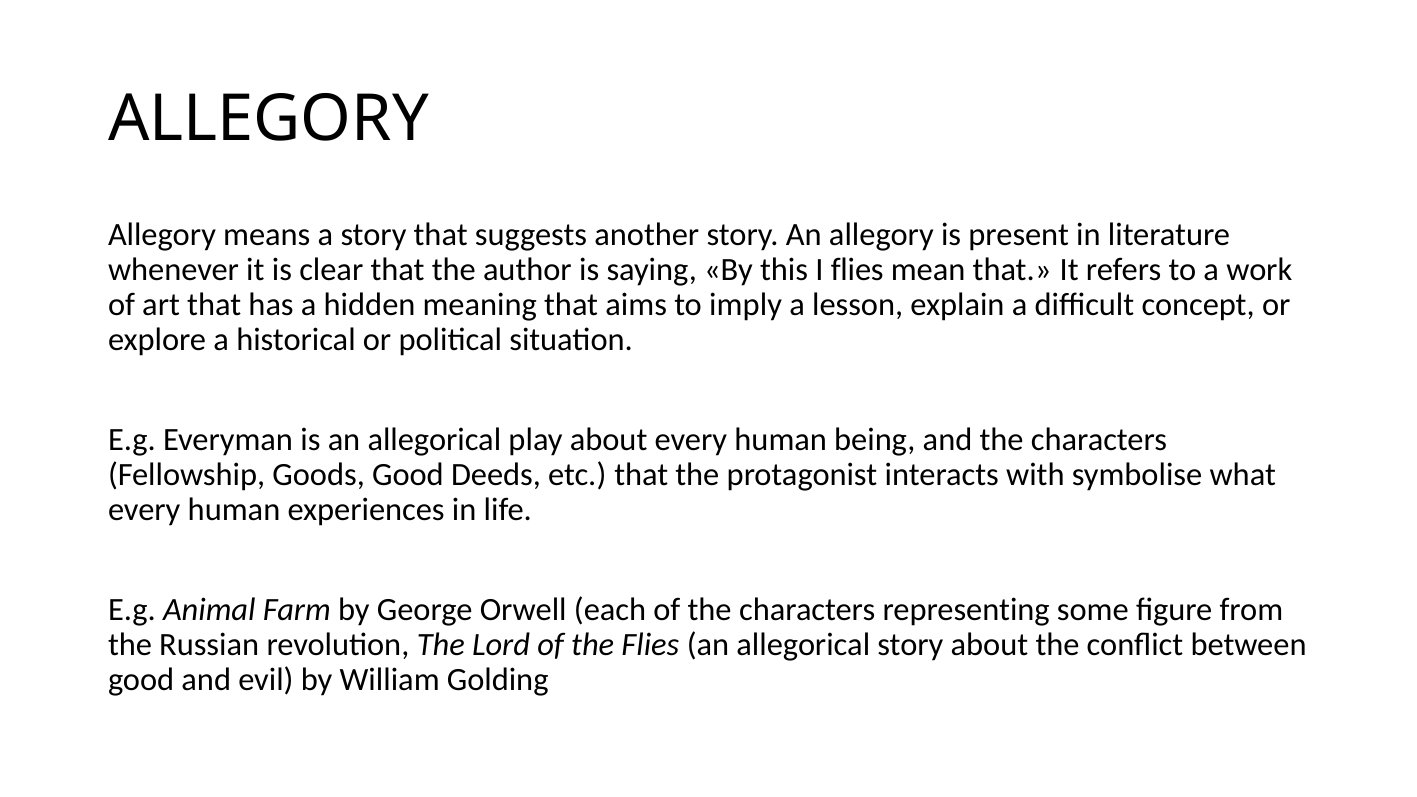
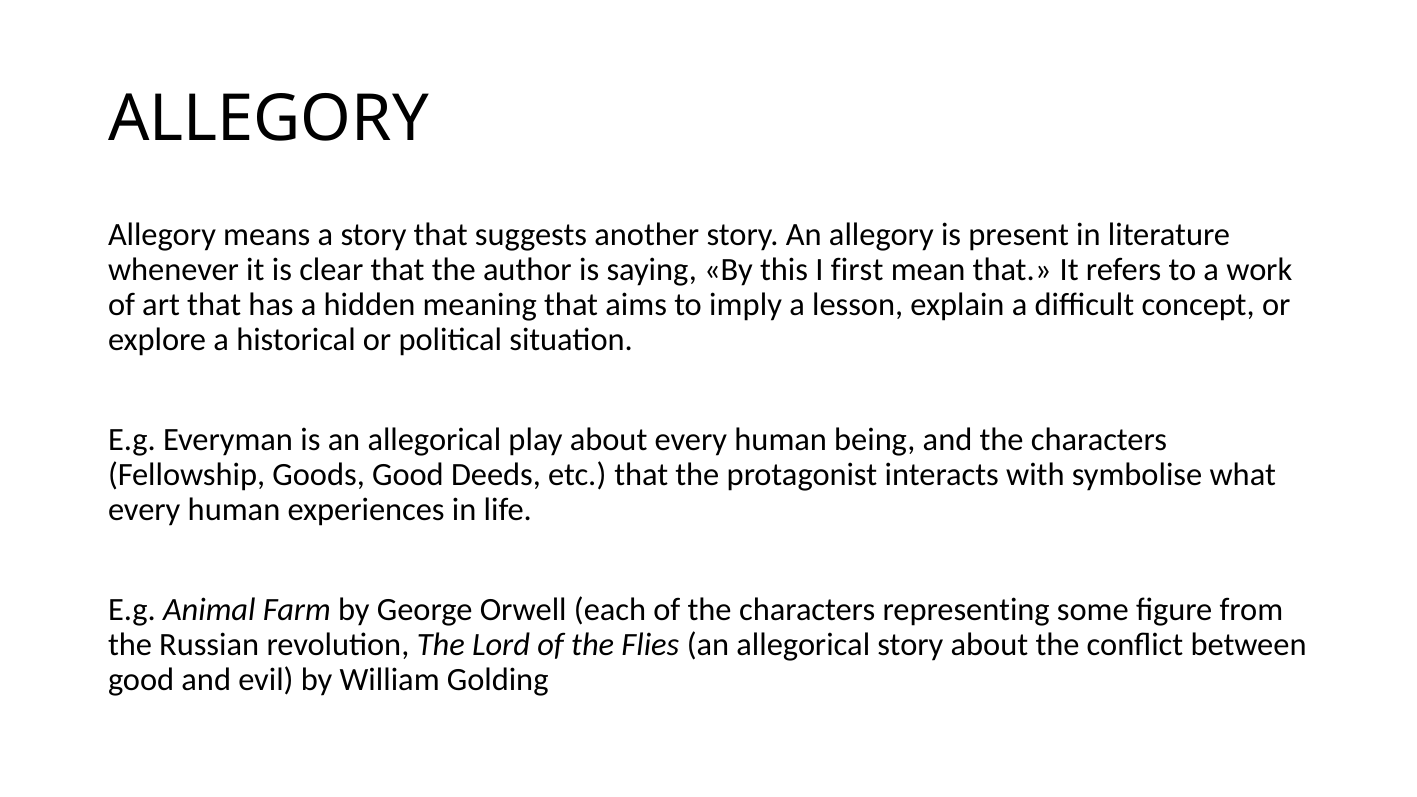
I flies: flies -> first (857, 270)
